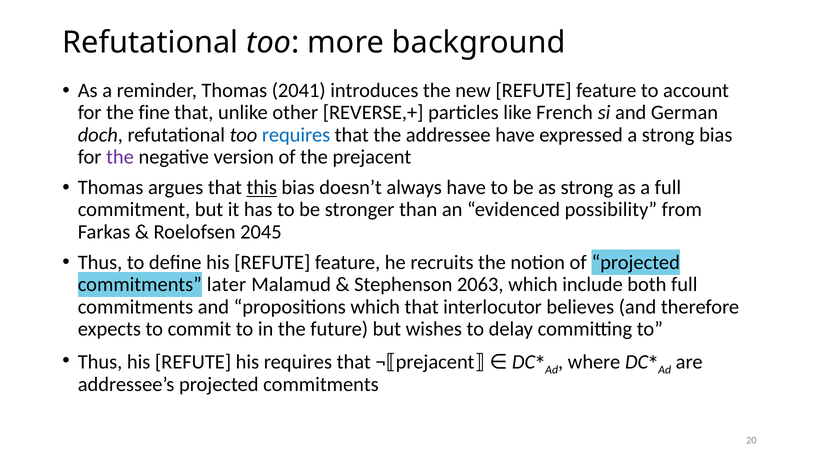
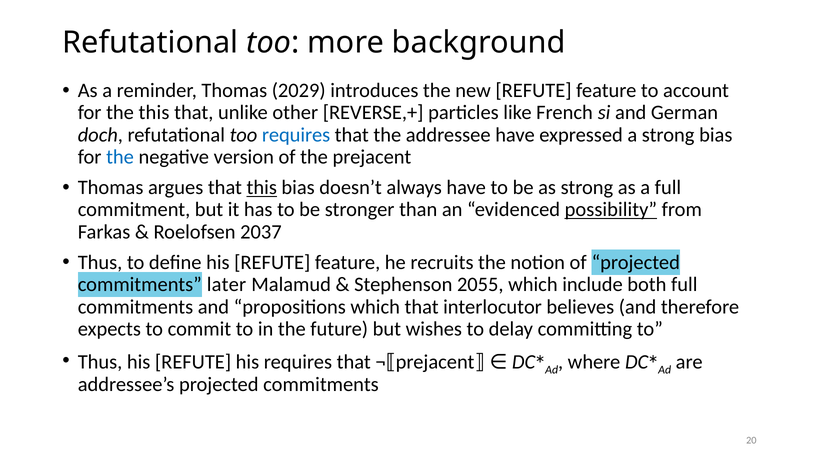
2041: 2041 -> 2029 (299, 91)
the fine: fine -> this (154, 113)
the colour: purple -> blue (120, 157)
possibility underline: none -> present (611, 210)
2045: 2045 -> 2037 (261, 232)
2063: 2063 -> 2055 (480, 284)
